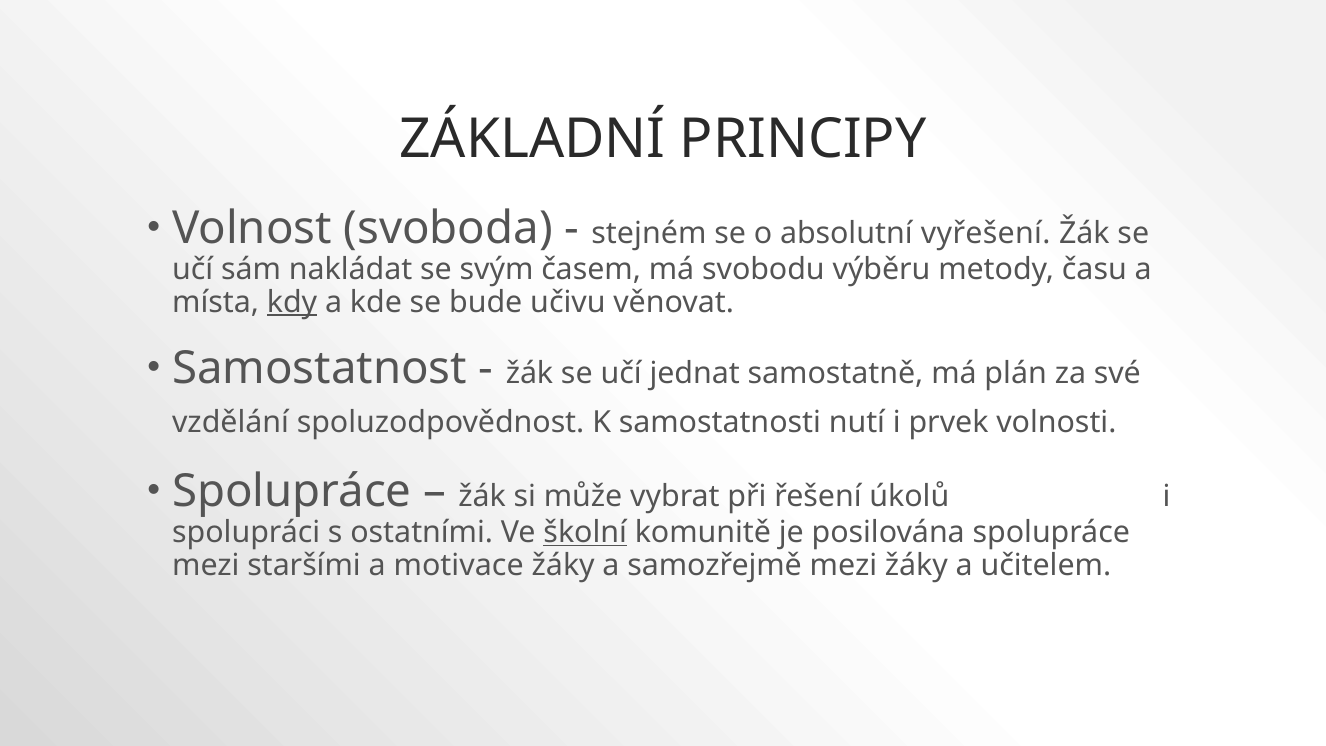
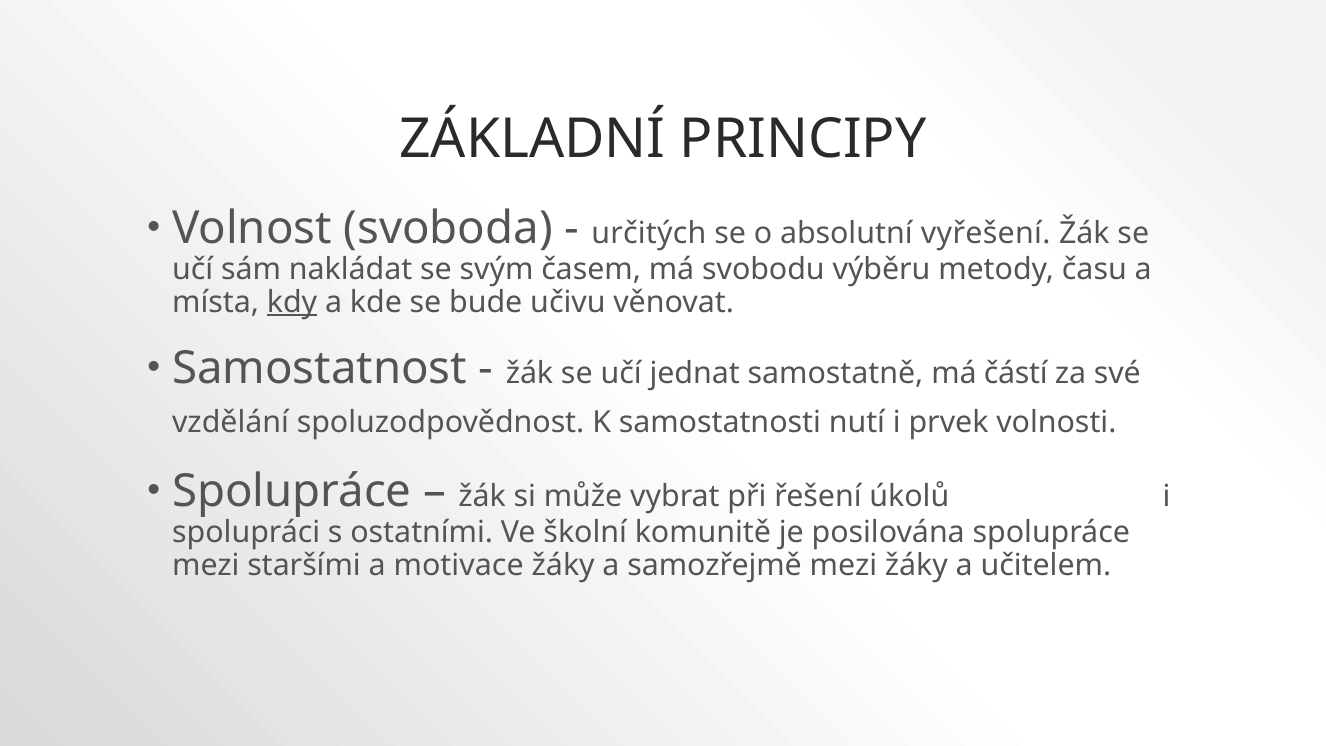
stejném: stejném -> určitých (649, 233)
plán: plán -> částí (1016, 373)
školní underline: present -> none (585, 532)
